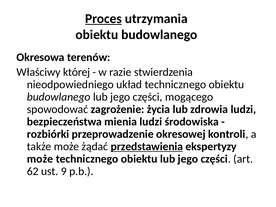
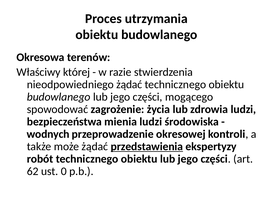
Proces underline: present -> none (103, 19)
nieodpowiedniego układ: układ -> żądać (129, 84)
rozbiórki: rozbiórki -> wodnych (48, 134)
może: może -> robót (40, 159)
9: 9 -> 0 (64, 171)
